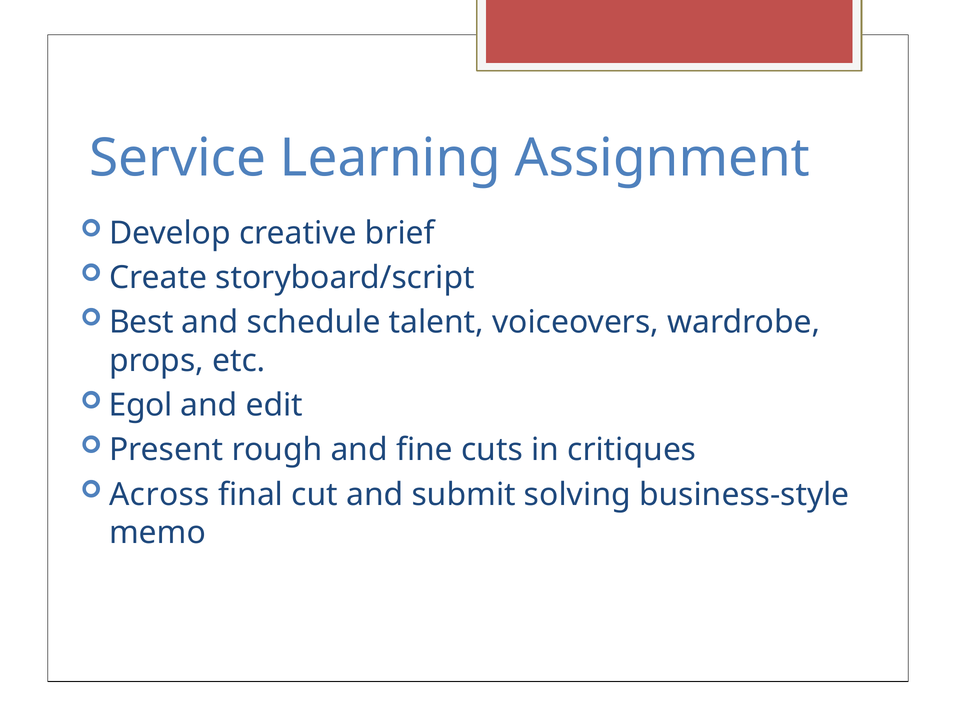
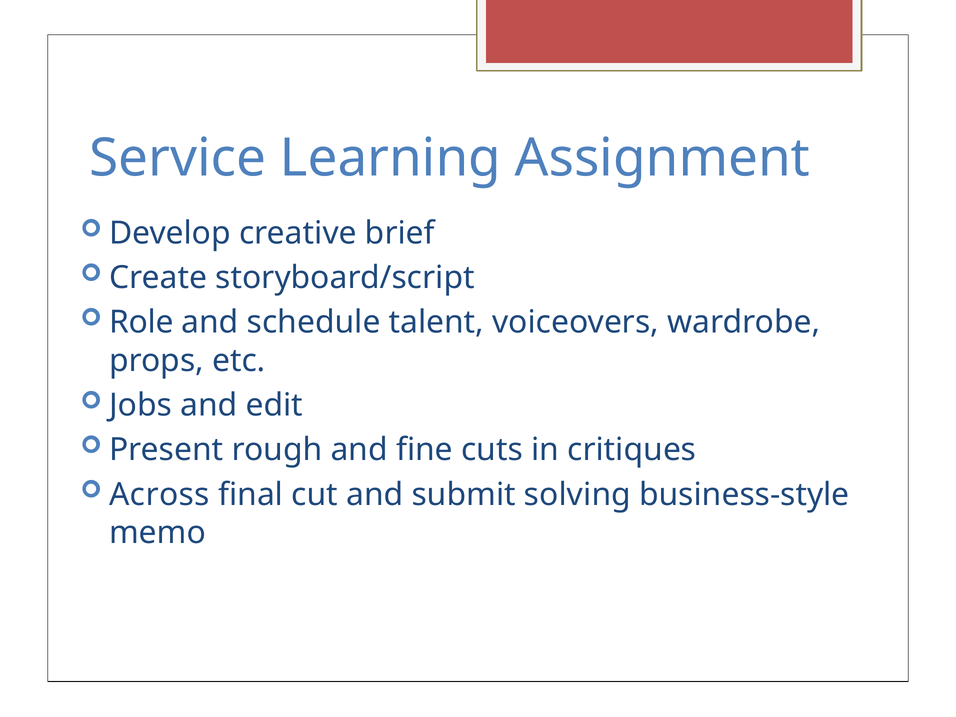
Best: Best -> Role (141, 322)
Egol: Egol -> Jobs (141, 405)
